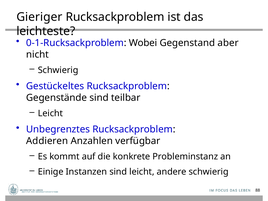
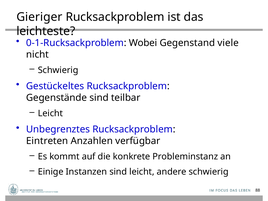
aber: aber -> viele (228, 43)
Addieren: Addieren -> Eintreten (47, 141)
